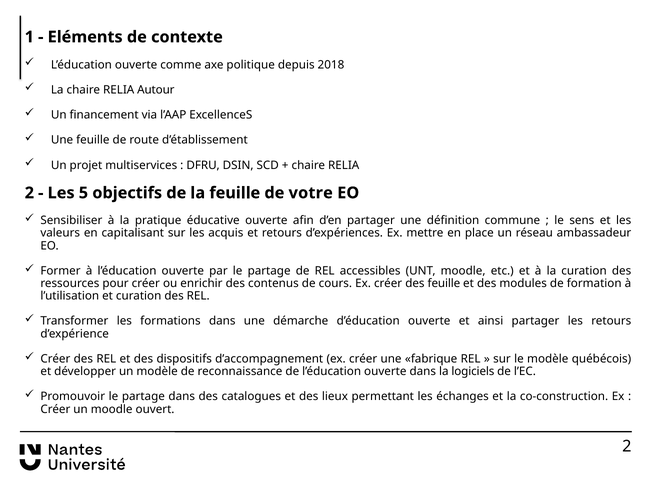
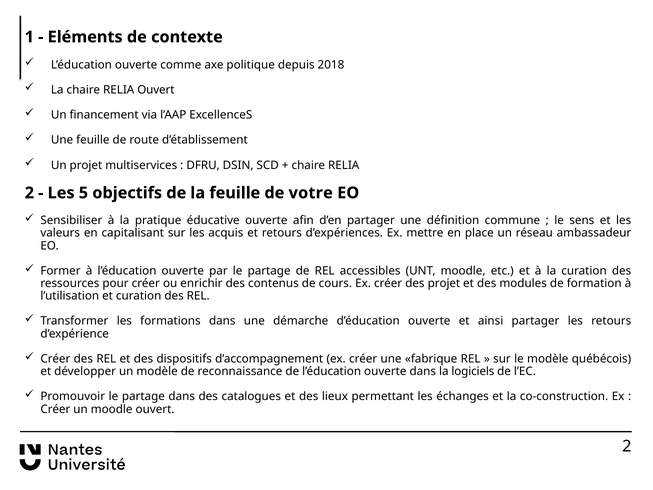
RELIA Autour: Autour -> Ouvert (156, 90)
des feuille: feuille -> projet (444, 283)
